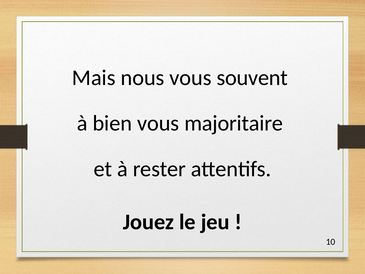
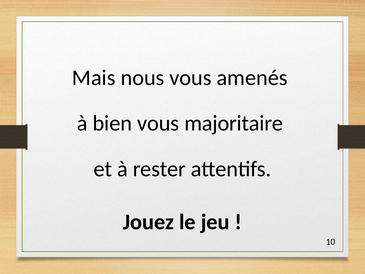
souvent: souvent -> amenés (252, 78)
